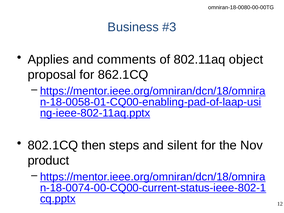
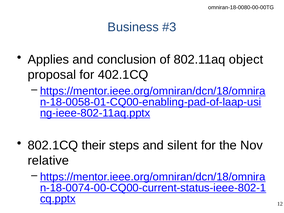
comments: comments -> conclusion (127, 60)
862.1CQ: 862.1CQ -> 402.1CQ (123, 75)
then: then -> their (94, 145)
product: product -> relative (48, 161)
